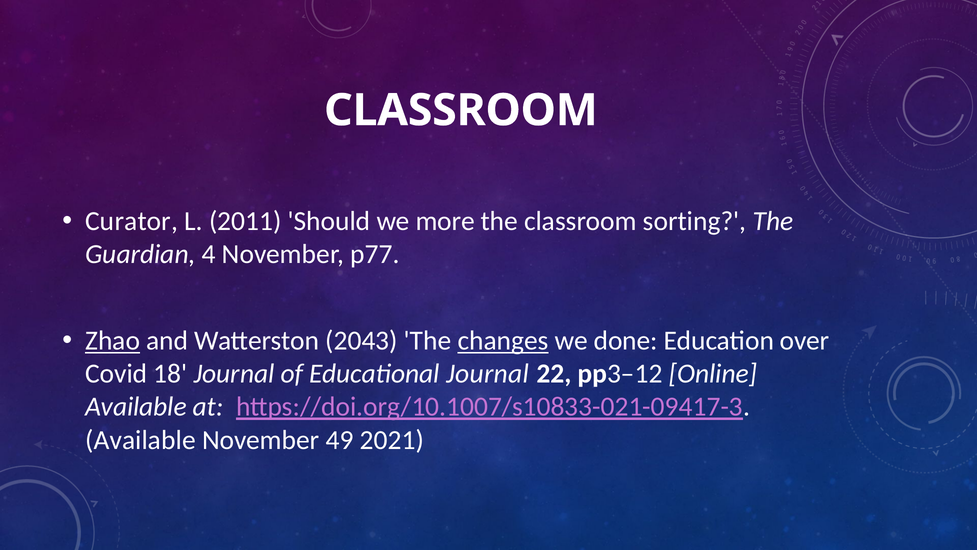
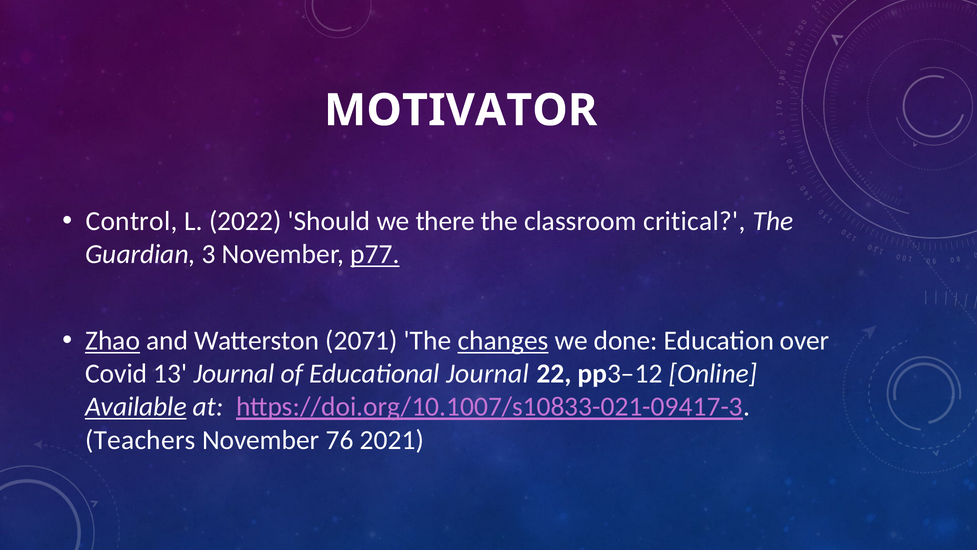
CLASSROOM: CLASSROOM -> MOTIVATOR (461, 110)
Curator: Curator -> Control (132, 221)
2011: 2011 -> 2022 (245, 221)
more: more -> there (445, 221)
sorting: sorting -> critical (694, 221)
4: 4 -> 3 (209, 254)
p77 underline: none -> present (375, 254)
2043: 2043 -> 2071 (362, 341)
18: 18 -> 13 (170, 374)
Available underline: none -> present (136, 407)
Available: Available -> Teachers (140, 440)
49: 49 -> 76 (340, 440)
